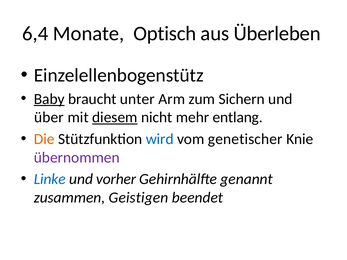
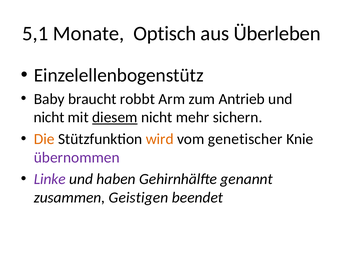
6,4: 6,4 -> 5,1 (35, 34)
Baby underline: present -> none (49, 99)
unter: unter -> robbt (137, 99)
Sichern: Sichern -> Antrieb (242, 99)
über: über -> nicht (49, 118)
entlang: entlang -> sichern (238, 118)
wird colour: blue -> orange (160, 139)
Linke colour: blue -> purple (50, 179)
vorher: vorher -> haben (116, 179)
